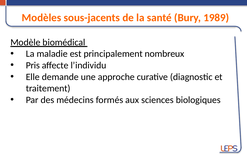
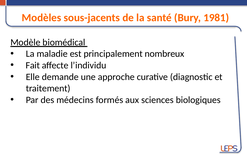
1989: 1989 -> 1981 (216, 18)
Pris: Pris -> Fait (33, 65)
